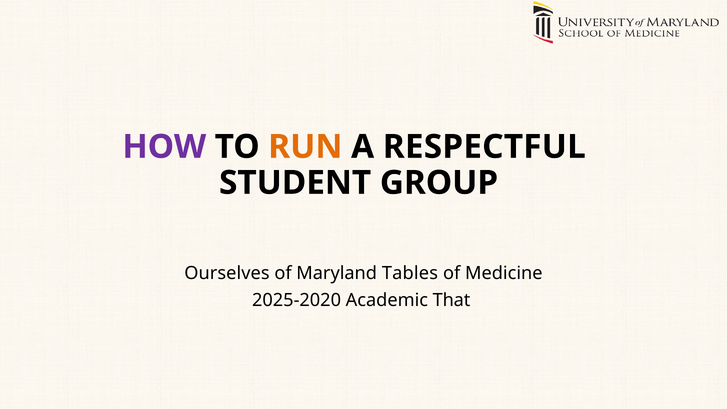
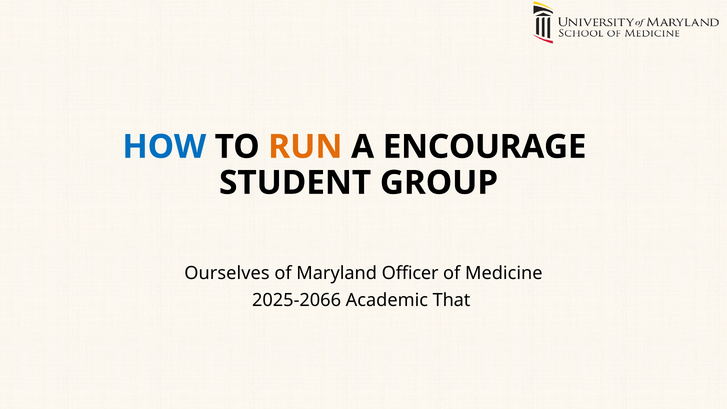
HOW colour: purple -> blue (164, 147)
RESPECTFUL: RESPECTFUL -> ENCOURAGE (485, 147)
Tables: Tables -> Officer (410, 273)
2025-2020: 2025-2020 -> 2025-2066 (297, 300)
